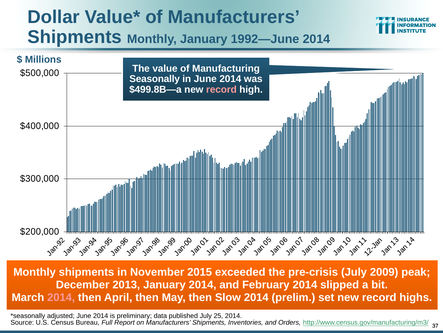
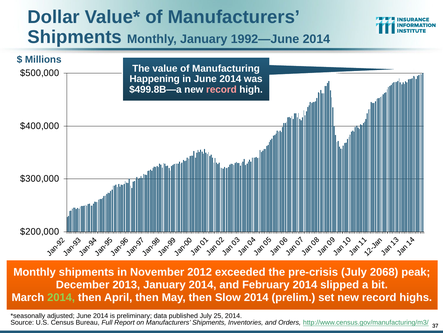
Seasonally: Seasonally -> Happening (155, 79)
2015: 2015 -> 2012 (200, 271)
2009: 2009 -> 2068 (384, 271)
2014 colour: pink -> light green (61, 297)
